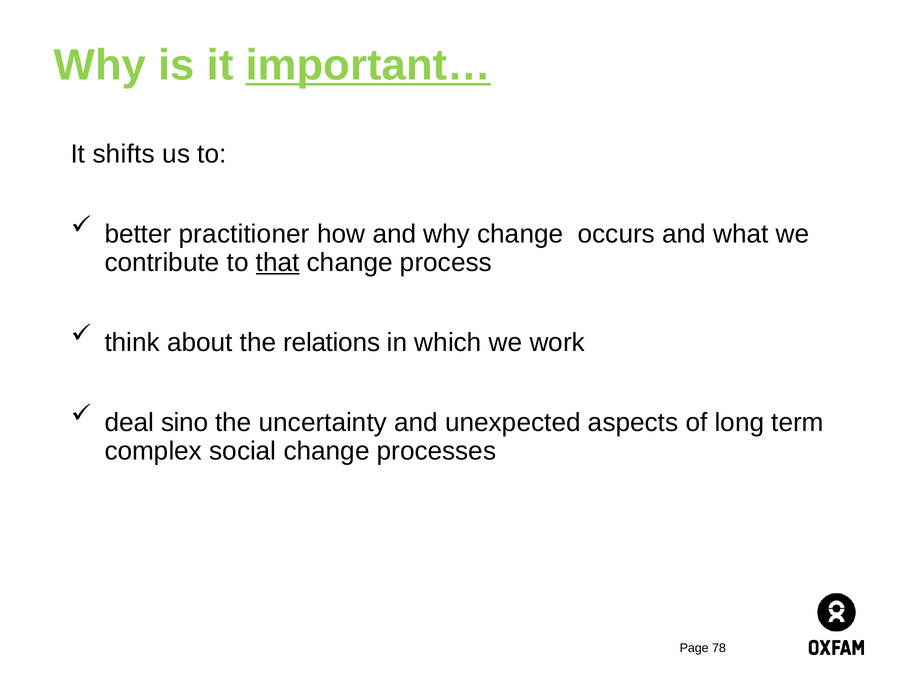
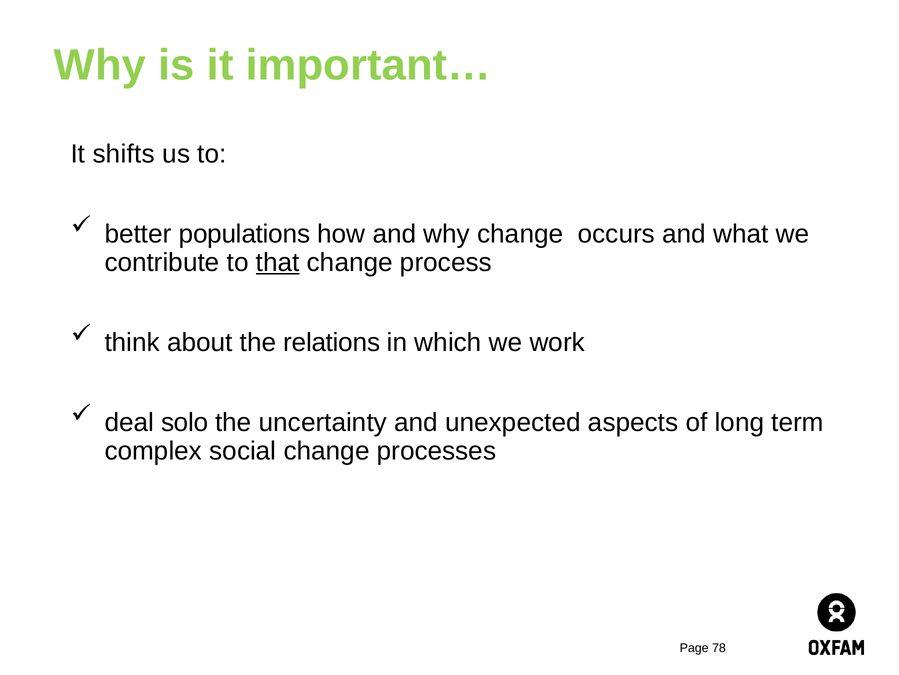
important… underline: present -> none (368, 65)
practitioner: practitioner -> populations (244, 234)
sino: sino -> solo (185, 422)
